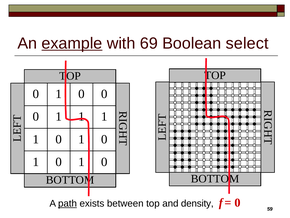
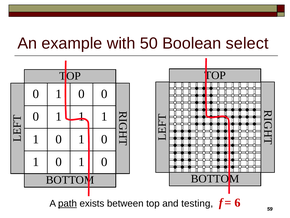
example underline: present -> none (72, 43)
69: 69 -> 50 (149, 43)
density: density -> testing (197, 203)
0: 0 -> 6 (237, 202)
